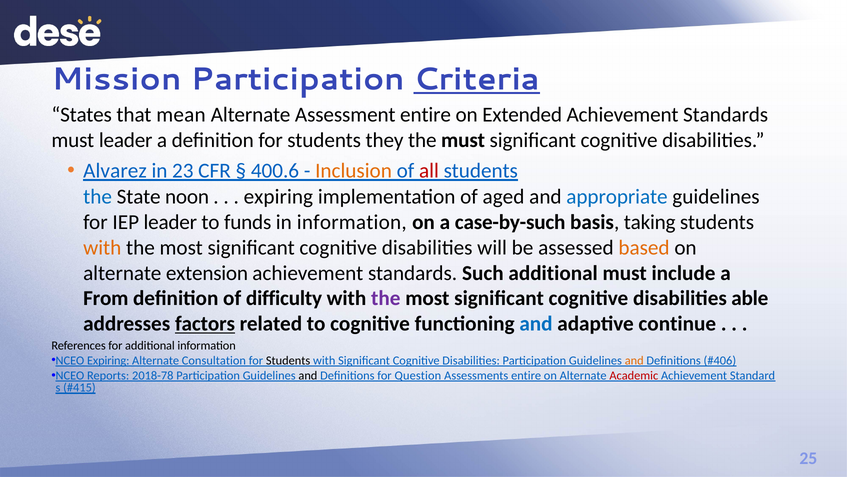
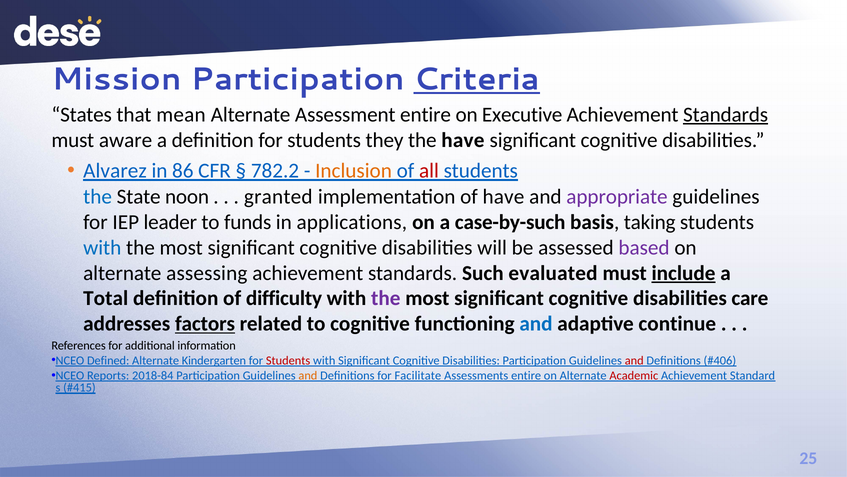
Extended: Extended -> Executive (522, 115)
Standards underline: none -> present (726, 115)
must leader: leader -> aware (126, 140)
the must: must -> have (463, 140)
23: 23 -> 86 (183, 171)
400.6: 400.6 -> 782.2 (275, 171)
expiring: expiring -> granted (278, 196)
of aged: aged -> have (503, 196)
appropriate colour: blue -> purple (617, 196)
in information: information -> applications (352, 222)
with colour: orange -> blue (102, 247)
based colour: orange -> purple (644, 247)
extension: extension -> assessing (207, 273)
Such additional: additional -> evaluated (553, 273)
include underline: none -> present (684, 273)
From: From -> Total (106, 298)
able: able -> care (750, 298)
NCEO Expiring: Expiring -> Defined (108, 360)
Consultation: Consultation -> Kindergarten (214, 360)
Students colour: black -> red (288, 360)
and colour: orange -> red (634, 360)
2018-78: 2018-78 -> 2018-84 (153, 375)
and colour: black -> orange (308, 375)
Question: Question -> Facilitate (418, 375)
